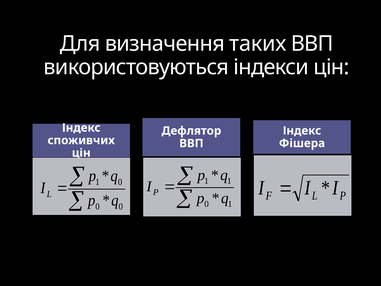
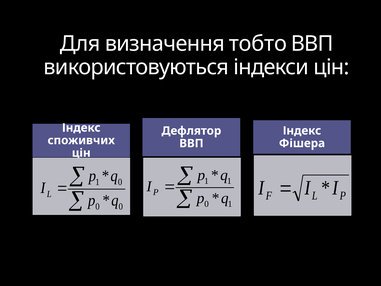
таких: таких -> тобто (258, 44)
